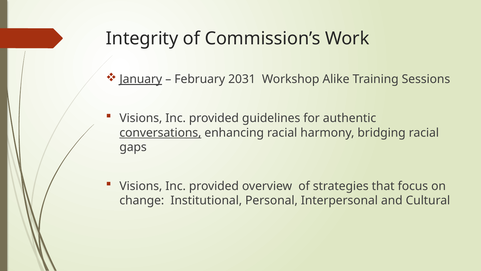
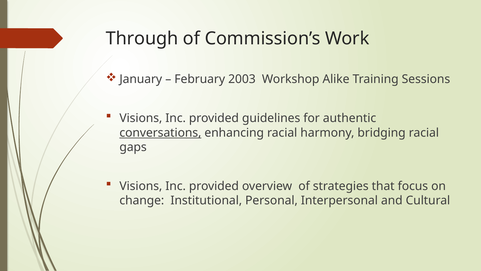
Integrity: Integrity -> Through (142, 39)
January underline: present -> none (141, 79)
2031: 2031 -> 2003 (242, 79)
